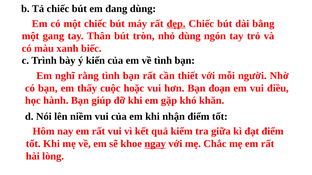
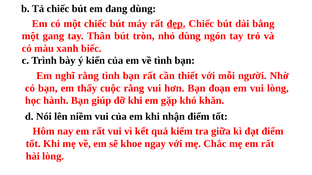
cuộc hoặc: hoặc -> rằng (134, 88)
vui điều: điều -> lòng (278, 88)
ngay underline: present -> none (155, 144)
